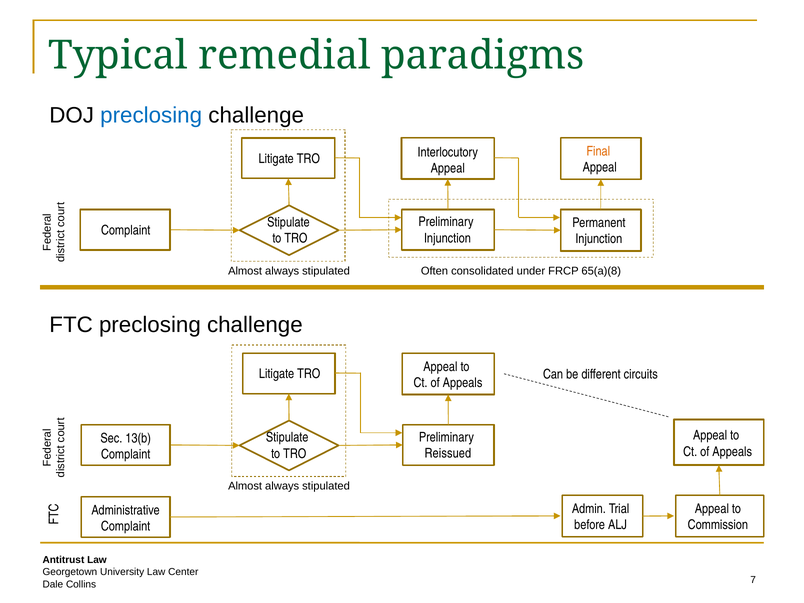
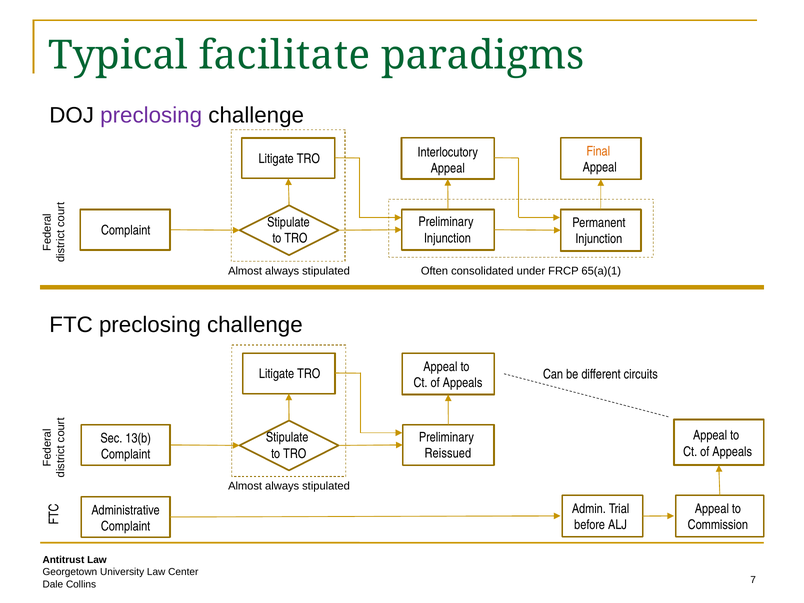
remedial: remedial -> facilitate (284, 55)
preclosing colour: blue -> purple (151, 116)
65(a)(8: 65(a)(8 -> 65(a)(1 (601, 271)
